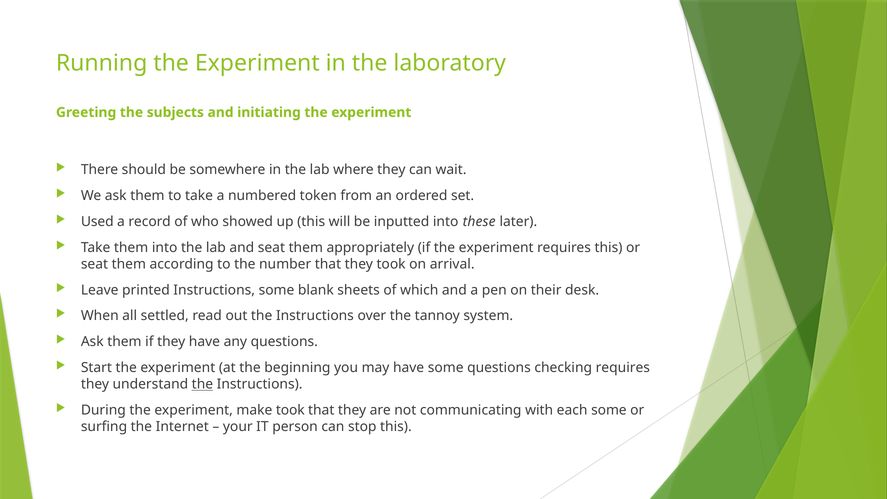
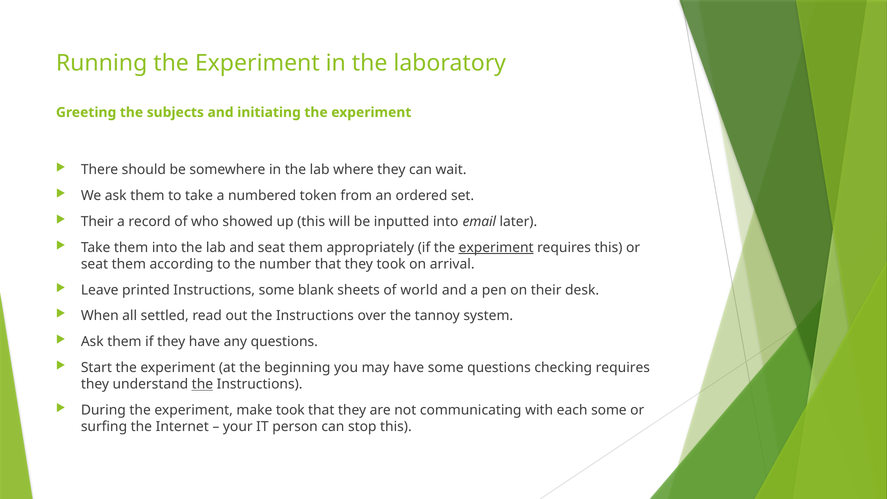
Used: Used -> Their (97, 222)
these: these -> email (479, 222)
experiment underline: none -> present (496, 247)
which: which -> world (419, 290)
